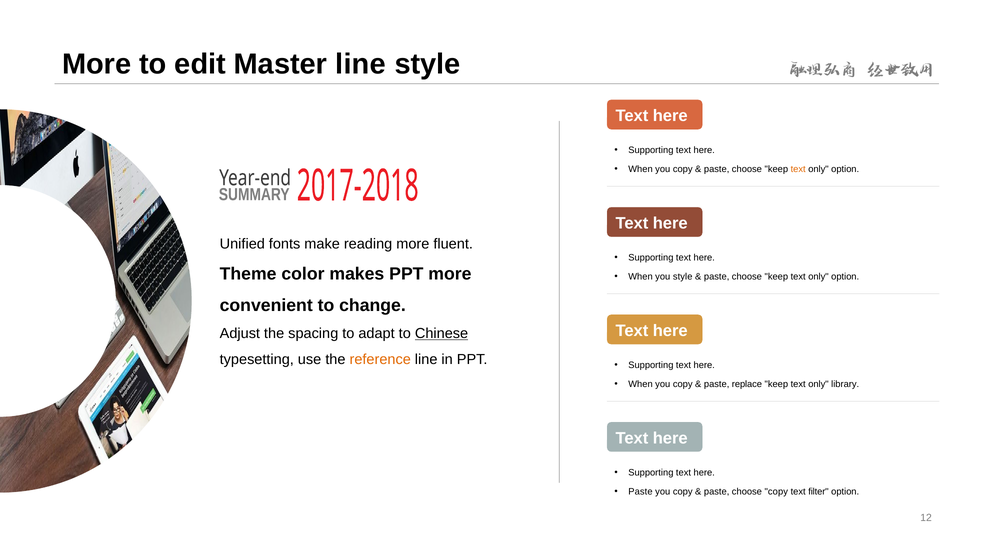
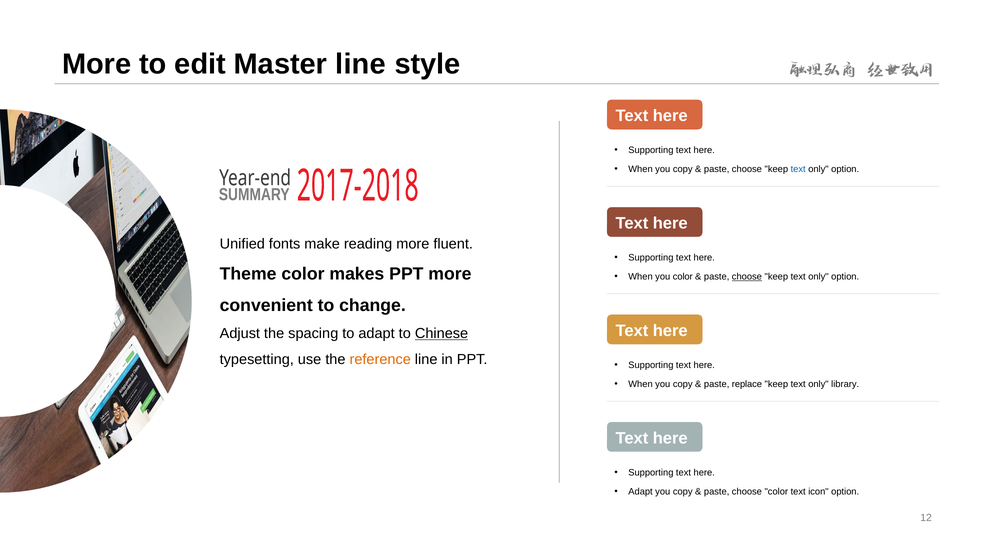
text colour: orange -> blue (798, 169)
you style: style -> color (683, 277)
choose underline: none -> present (747, 277)
Paste: Paste -> Adapt (641, 492)
choose copy: copy -> color (776, 492)
filter: filter -> icon (818, 492)
